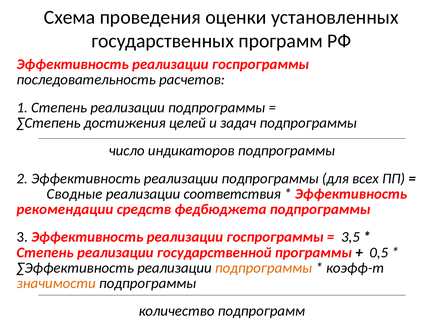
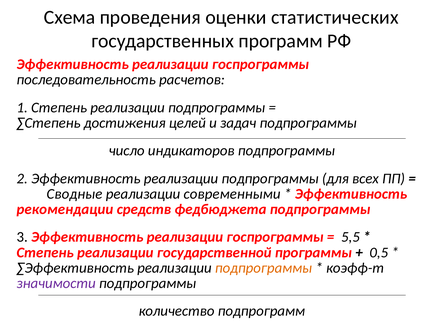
установленных: установленных -> статистических (335, 17)
соответствия: соответствия -> современными (232, 194)
3,5: 3,5 -> 5,5 (350, 237)
значимости colour: orange -> purple (56, 283)
